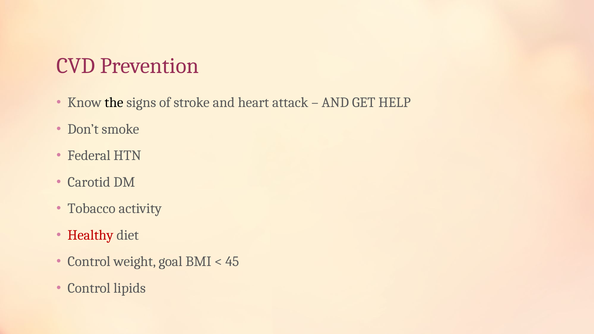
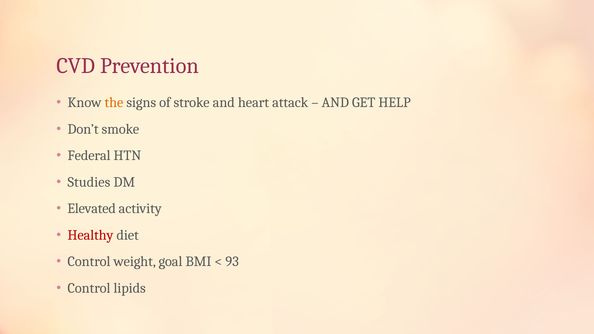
the colour: black -> orange (114, 103)
Carotid: Carotid -> Studies (89, 182)
Tobacco: Tobacco -> Elevated (92, 209)
45: 45 -> 93 (232, 262)
